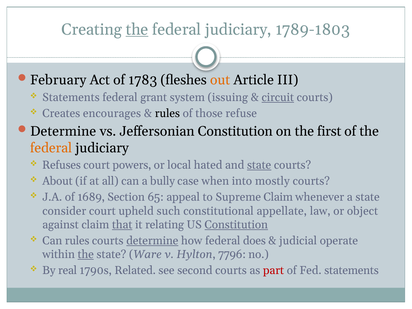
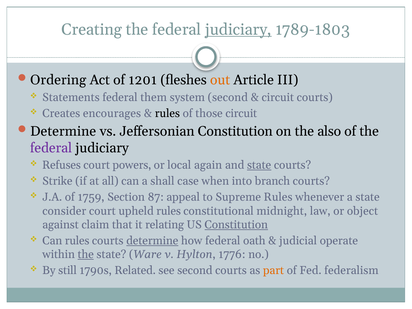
the underline: present -> none (137, 29)
judiciary underline: none -> present (238, 29)
February: February -> Ordering (58, 80)
1783: 1783 -> 1201 (143, 80)
grant: grant -> them (154, 97)
system issuing: issuing -> second (228, 97)
circuit underline: present -> none (278, 97)
those refuse: refuse -> circuit (241, 113)
first: first -> also (329, 131)
federal colour: orange -> purple (51, 148)
hated: hated -> again (208, 165)
About: About -> Strike (57, 181)
bully: bully -> shall (162, 181)
mostly: mostly -> branch (272, 181)
1689: 1689 -> 1759 (91, 197)
65: 65 -> 87 (156, 197)
Supreme Claim: Claim -> Rules (278, 197)
upheld such: such -> rules (169, 211)
appellate: appellate -> midnight (282, 211)
that underline: present -> none (122, 225)
does: does -> oath (254, 241)
7796: 7796 -> 1776 (232, 254)
real: real -> still (68, 271)
part colour: red -> orange (273, 271)
Fed statements: statements -> federalism (351, 271)
